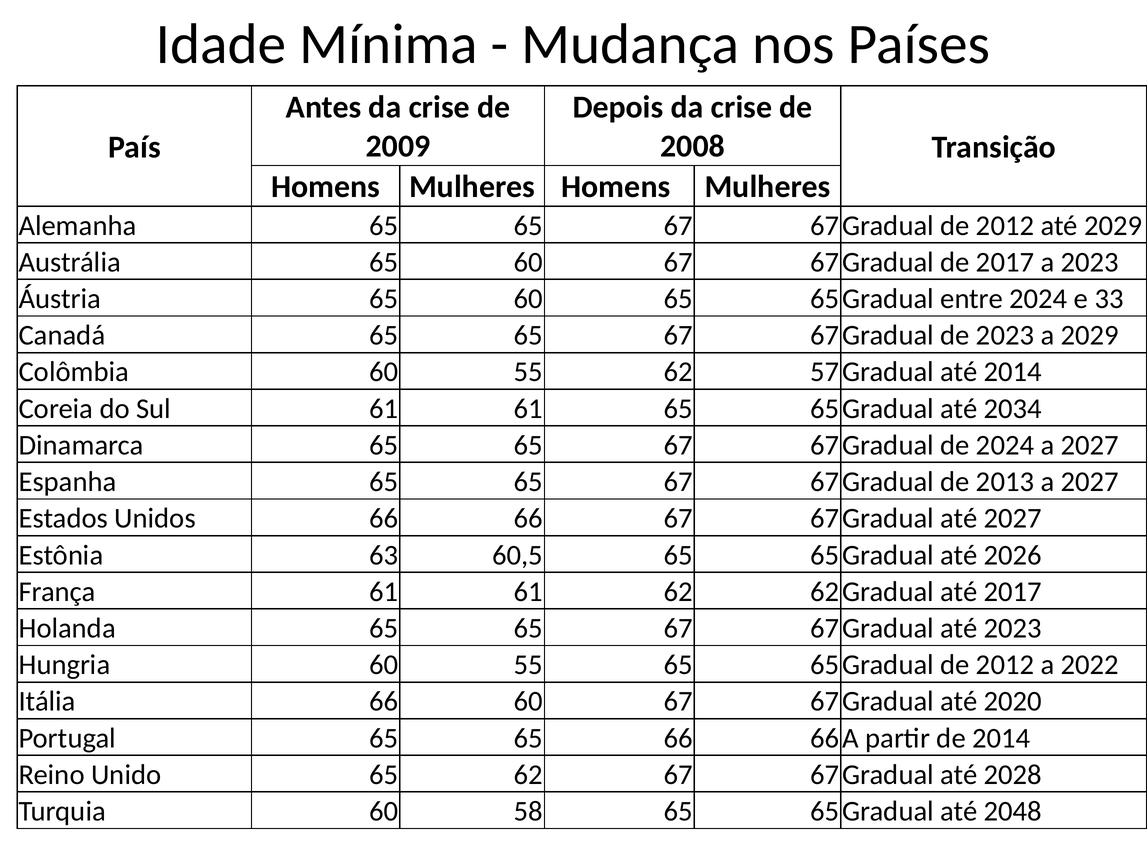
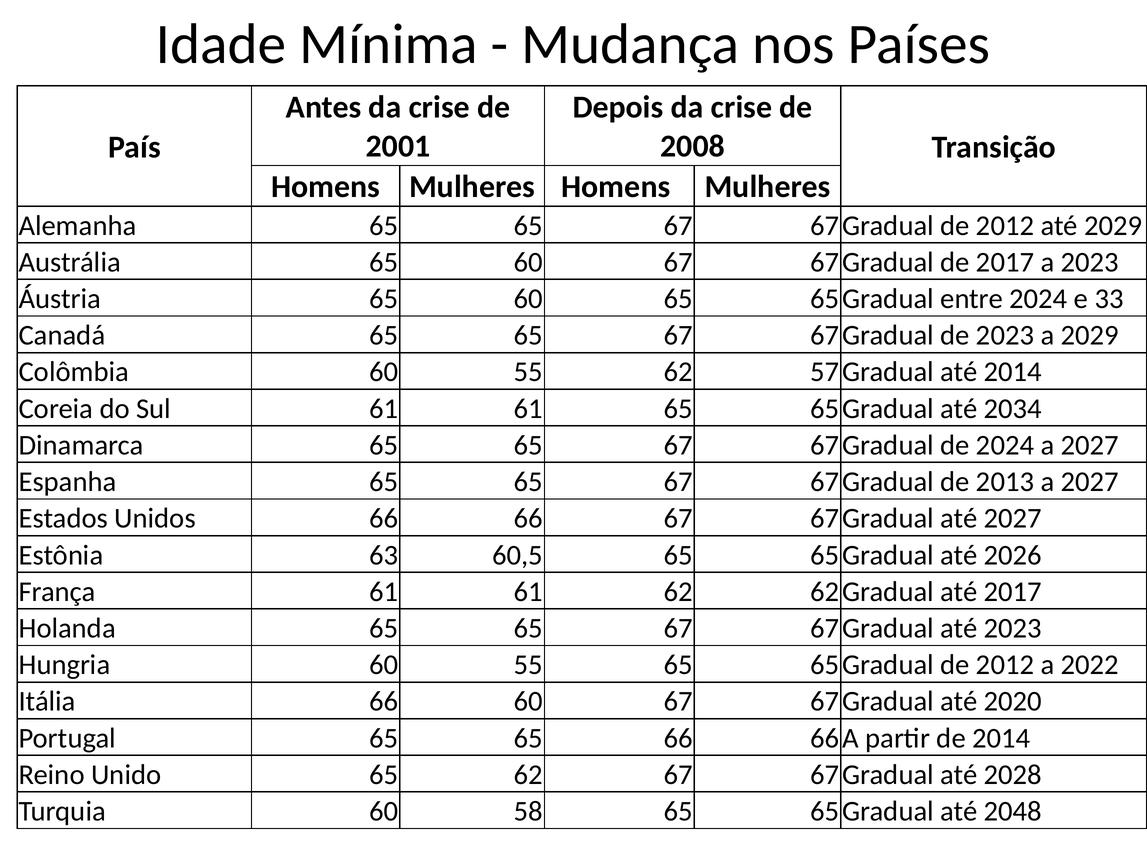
2009: 2009 -> 2001 (398, 146)
